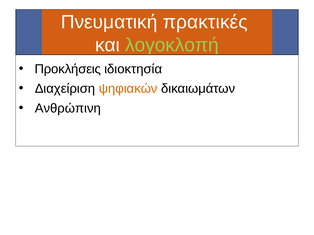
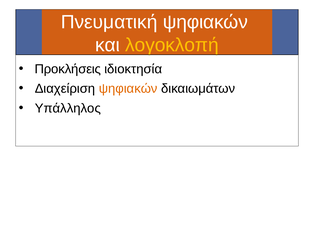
Πνευματική πρακτικές: πρακτικές -> ψηφιακών (205, 22)
λογοκλοπή colour: light green -> yellow (172, 45)
Ανθρώπινη: Ανθρώπινη -> Υπάλληλος (68, 108)
